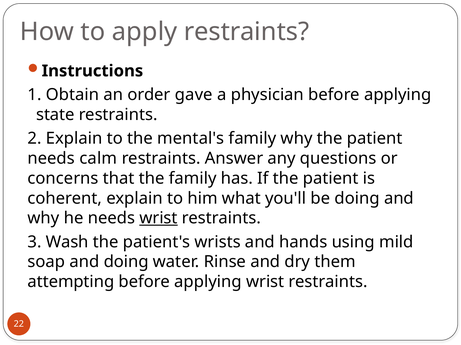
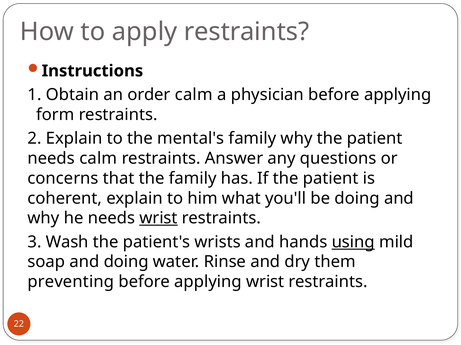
order gave: gave -> calm (194, 95)
state: state -> form (55, 115)
using underline: none -> present (353, 242)
attempting: attempting -> preventing (71, 282)
